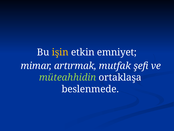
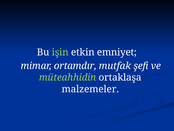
işin colour: yellow -> light green (60, 52)
artırmak: artırmak -> ortamdır (75, 66)
beslenmede: beslenmede -> malzemeler (90, 89)
